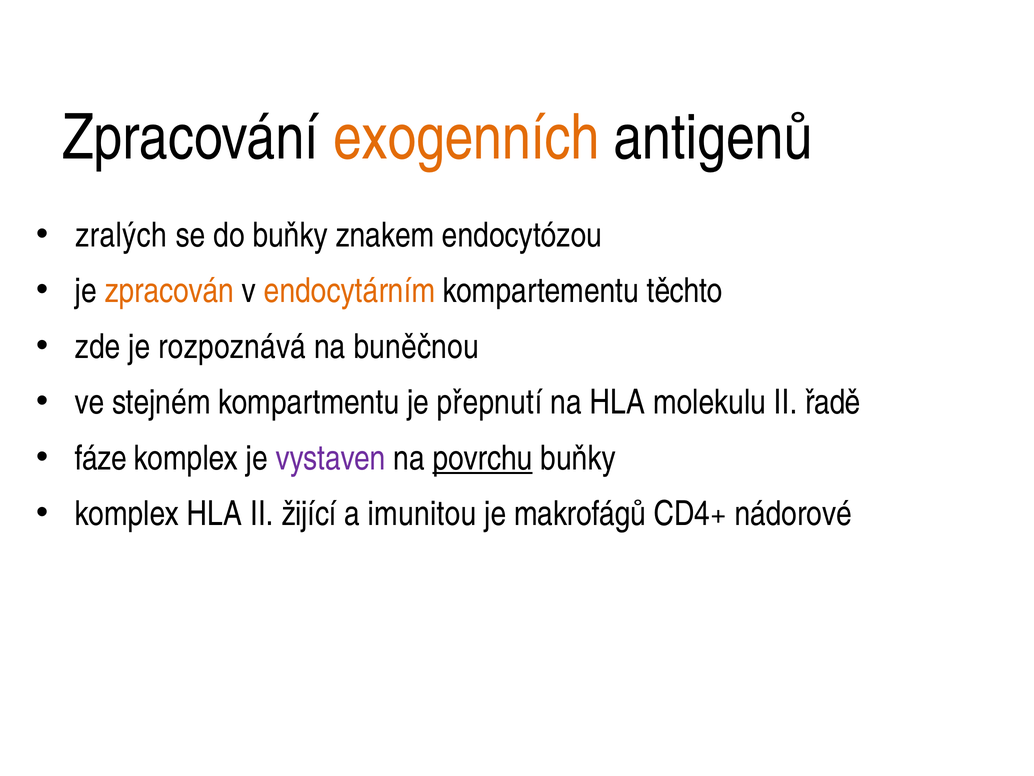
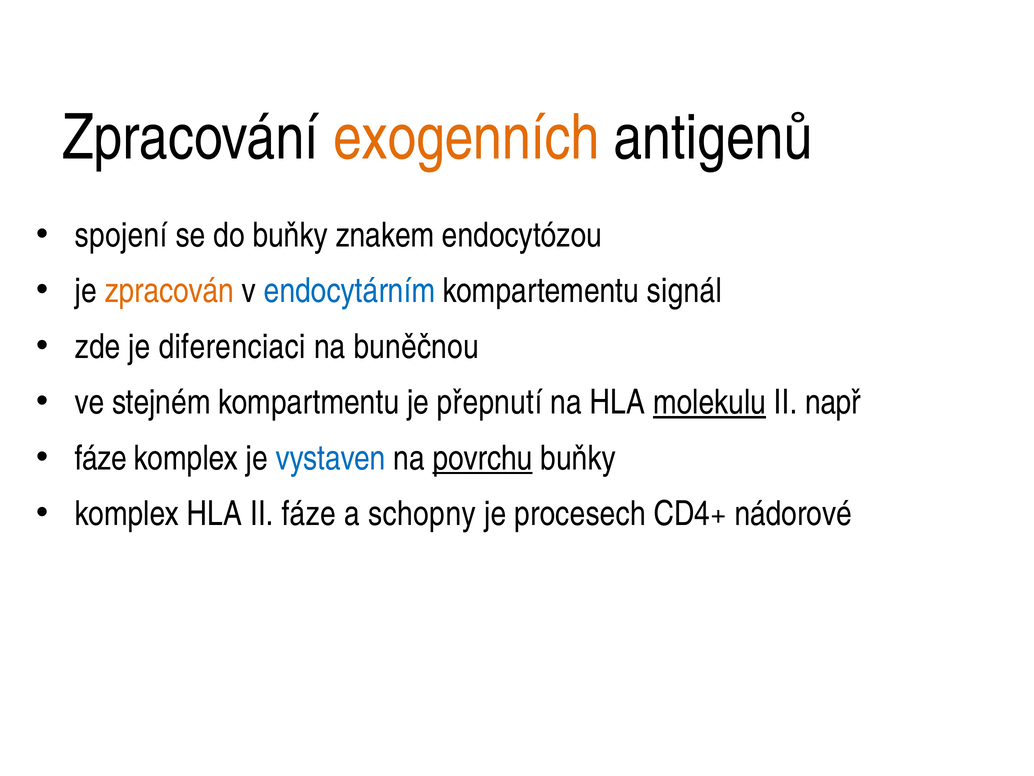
zralých: zralých -> spojení (121, 235)
endocytárním colour: orange -> blue (349, 291)
těchto: těchto -> signál (684, 291)
rozpoznává: rozpoznává -> diferenciaci (232, 346)
molekulu underline: none -> present (710, 402)
řadě: řadě -> např (833, 402)
vystaven colour: purple -> blue (331, 458)
II žijící: žijící -> fáze (309, 514)
imunitou: imunitou -> schopny (422, 514)
makrofágů: makrofágů -> procesech (580, 514)
